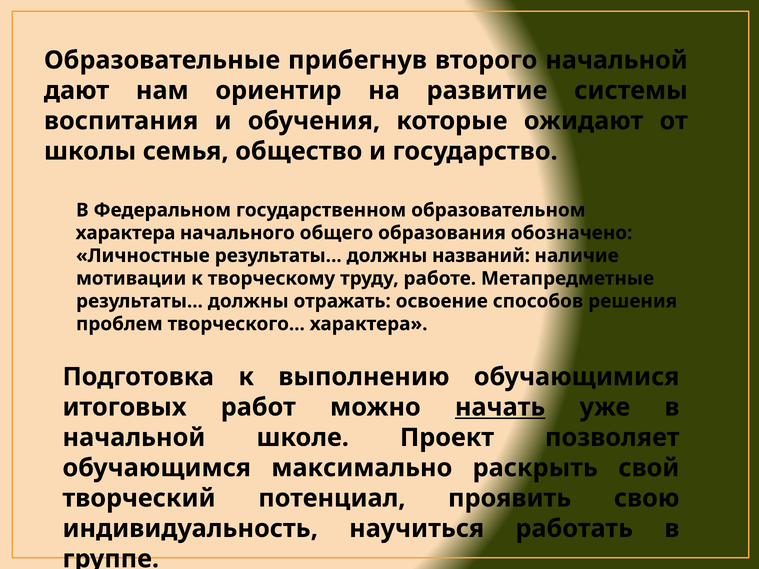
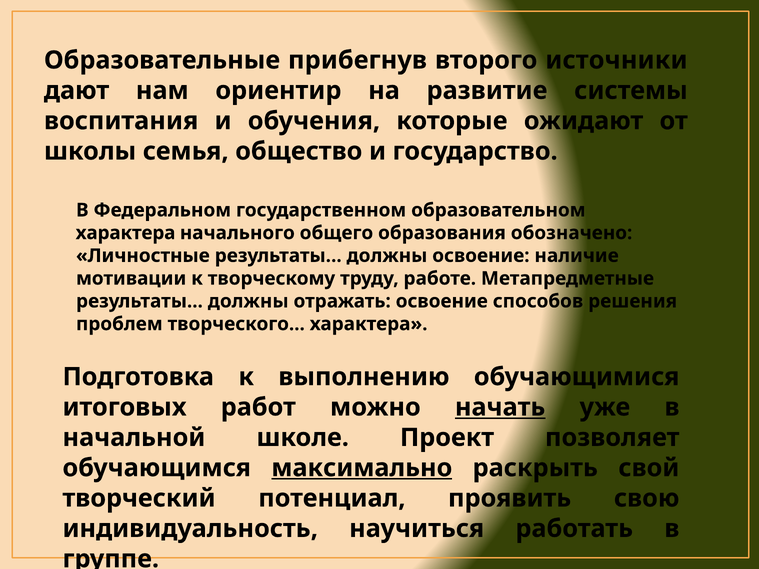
второго начальной: начальной -> источники (616, 60)
должны названий: названий -> освоение (481, 256)
максимально underline: none -> present (362, 468)
